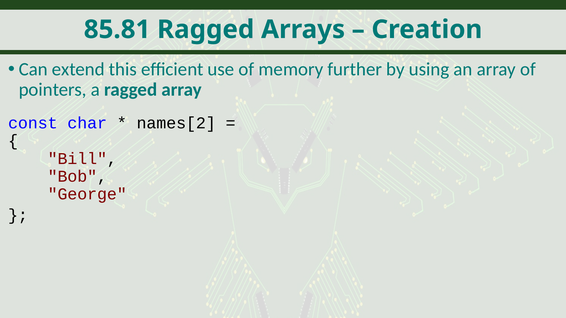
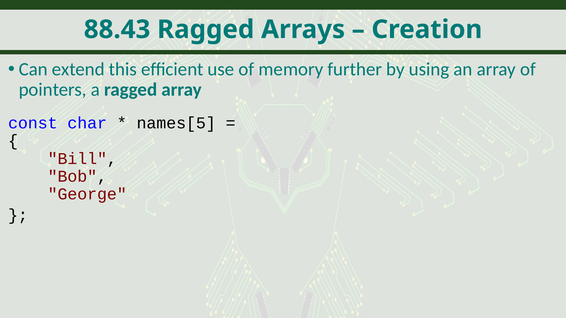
85.81: 85.81 -> 88.43 (117, 30)
names[2: names[2 -> names[5 (176, 123)
